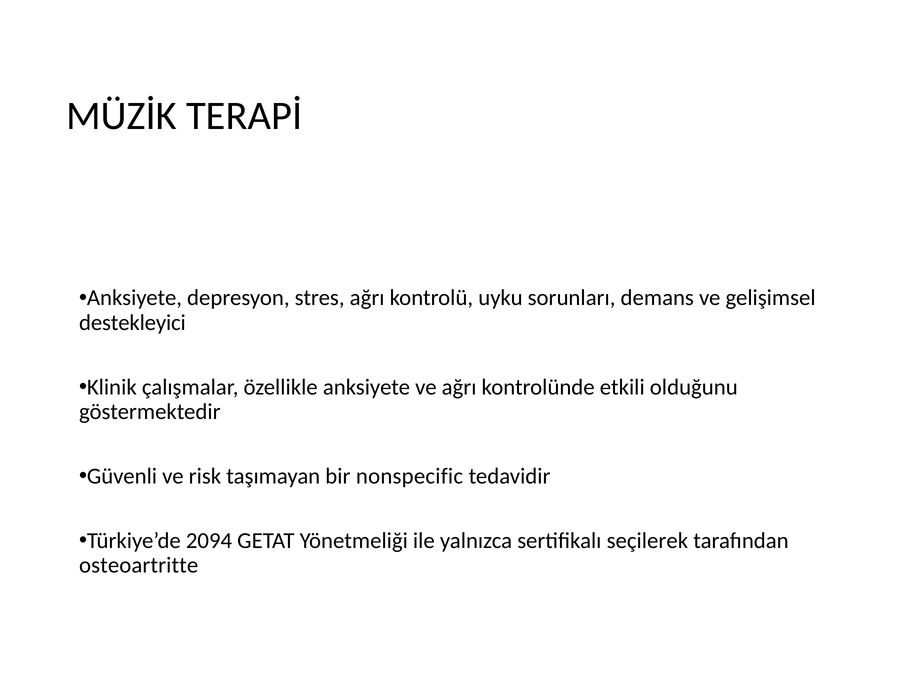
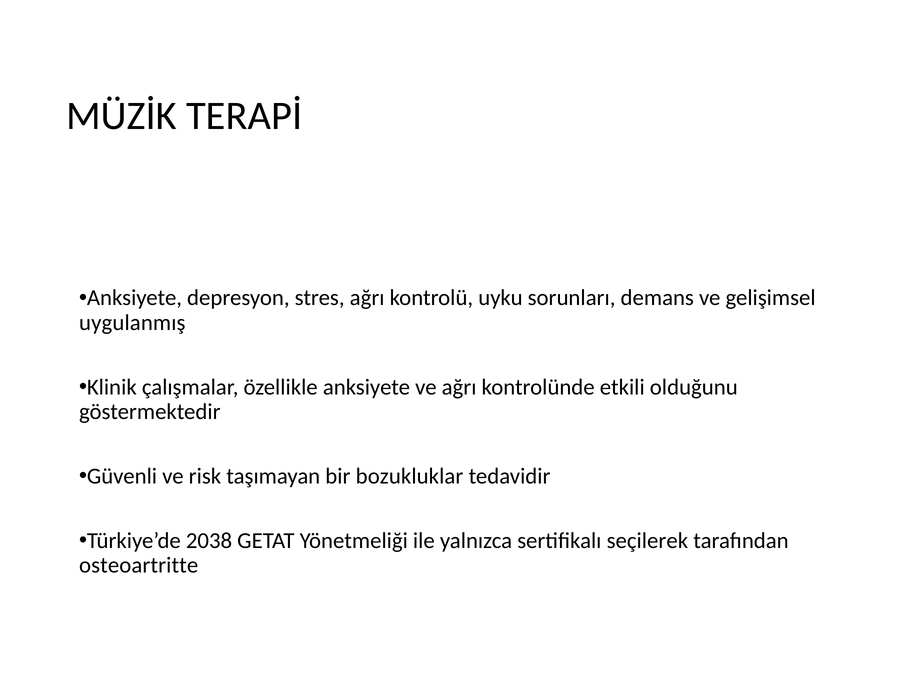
destekleyici: destekleyici -> uygulanmış (132, 323)
nonspecific: nonspecific -> bozukluklar (410, 476)
2094: 2094 -> 2038 (209, 541)
